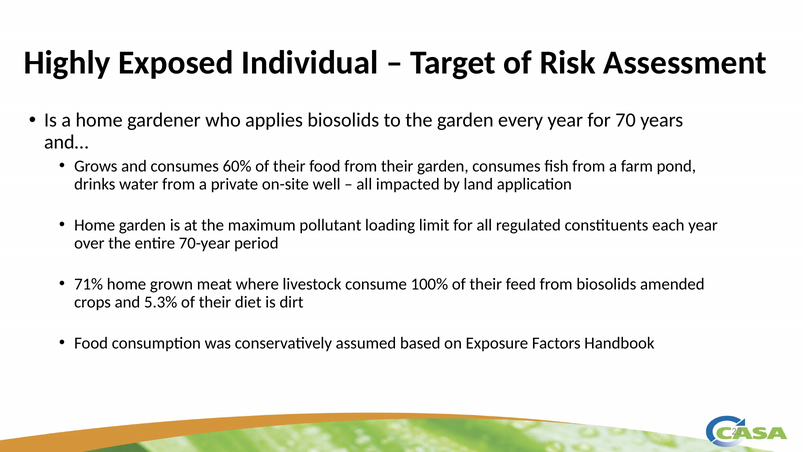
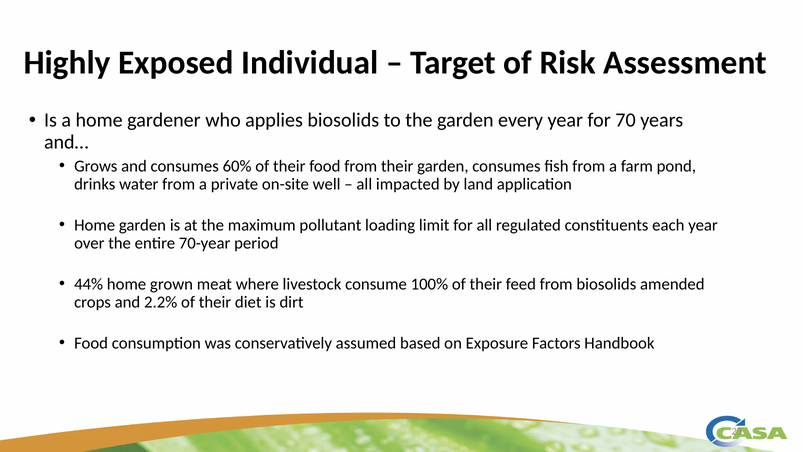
71%: 71% -> 44% (89, 284)
5.3%: 5.3% -> 2.2% (161, 302)
